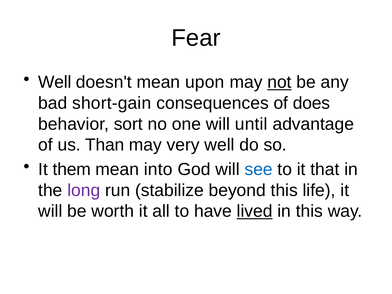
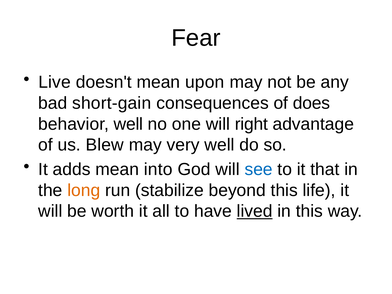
Well: Well -> Live (55, 82)
not underline: present -> none (279, 82)
behavior sort: sort -> well (128, 124)
until: until -> right (251, 124)
Than: Than -> Blew (105, 145)
them: them -> adds (72, 169)
long colour: purple -> orange (84, 190)
